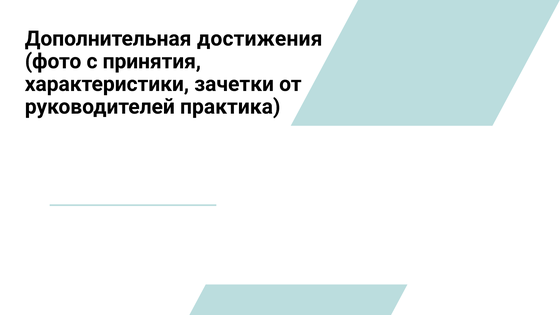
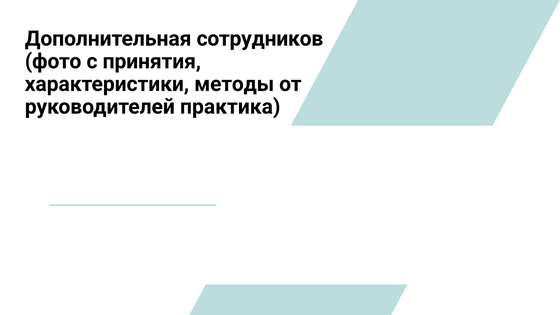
достижения: достижения -> сотрудников (260, 39)
зачетки: зачетки -> методы (234, 84)
